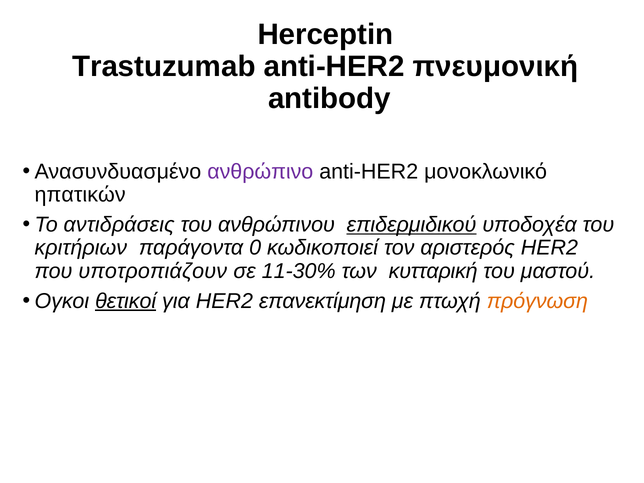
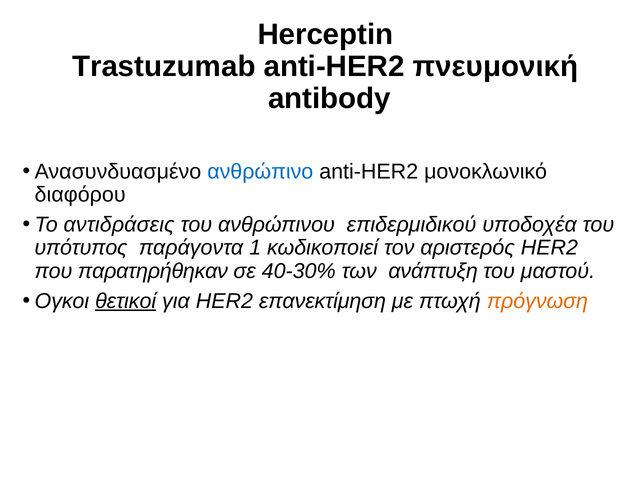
ανθρώπινο colour: purple -> blue (260, 172)
ηπατικών: ηπατικών -> διαφόρου (80, 195)
επιδερμιδικού underline: present -> none (412, 225)
κριτήριων: κριτήριων -> υπότυπος (81, 248)
0: 0 -> 1 (255, 248)
υποτροπιάζουν: υποτροπιάζουν -> παρατηρήθηκαν (153, 271)
11-30%: 11-30% -> 40-30% (299, 271)
κυτταρική: κυτταρική -> ανάπτυξη (433, 271)
